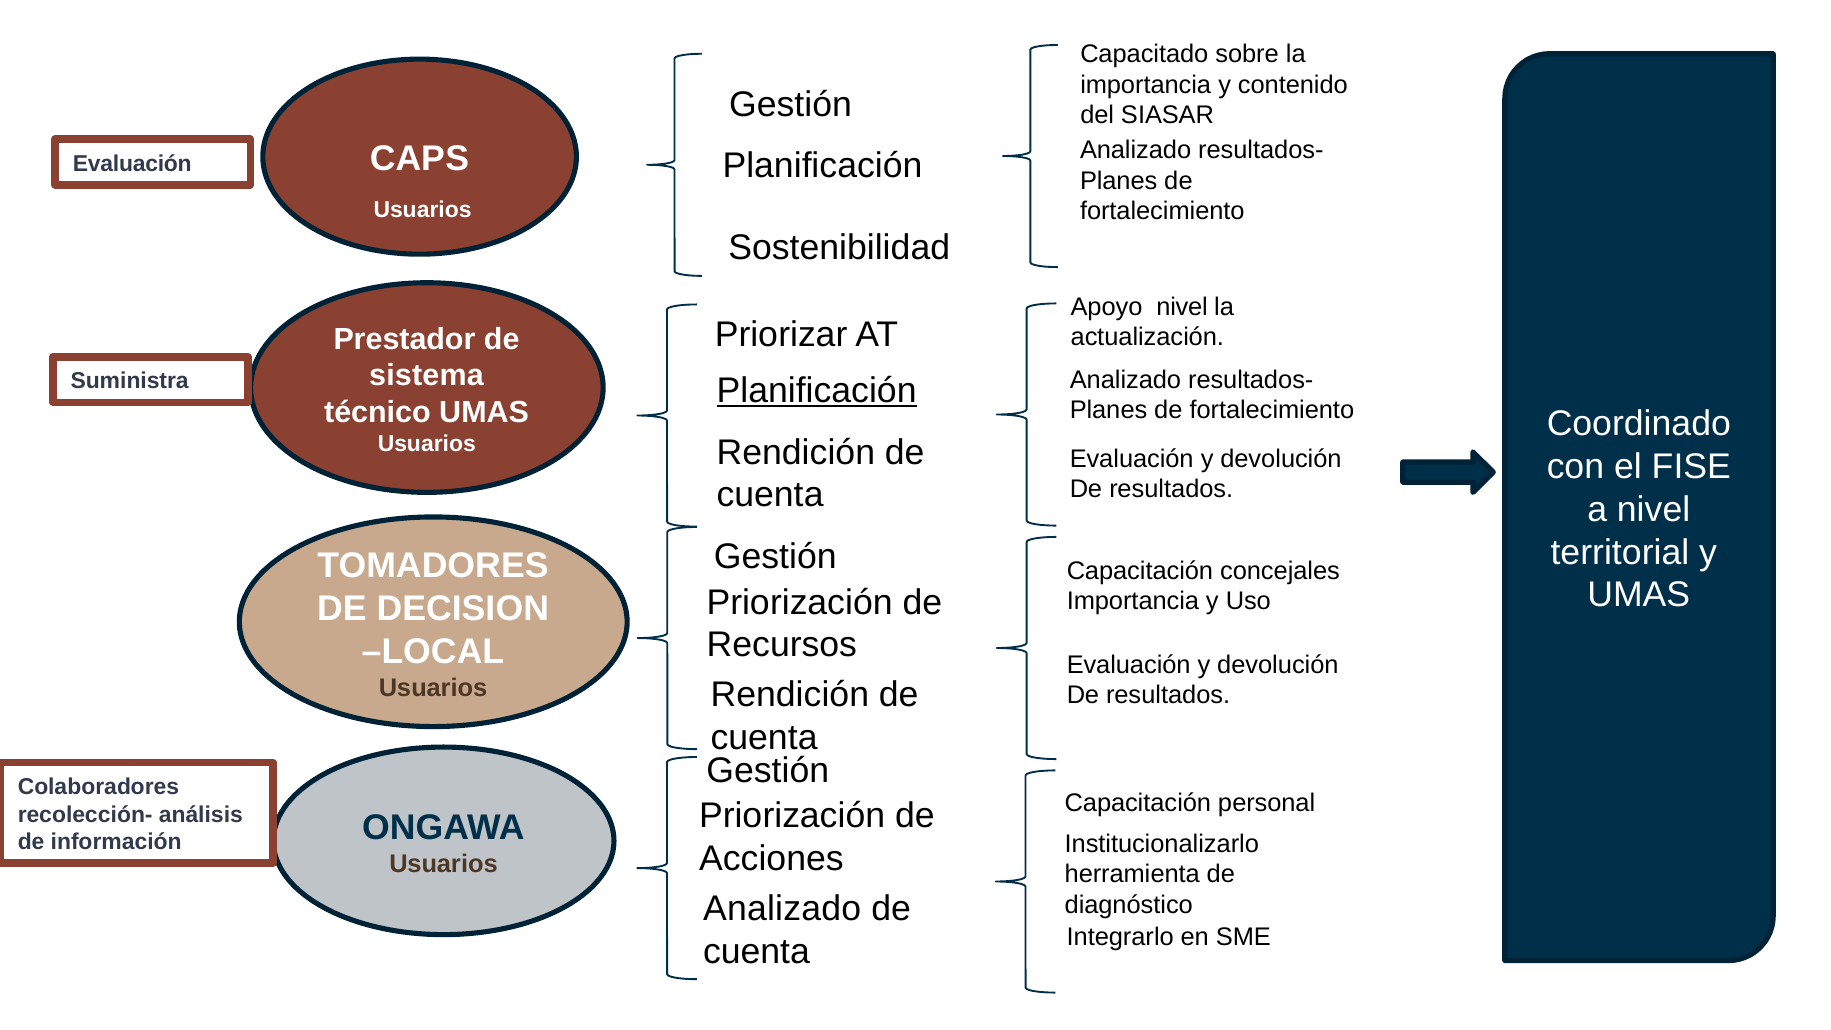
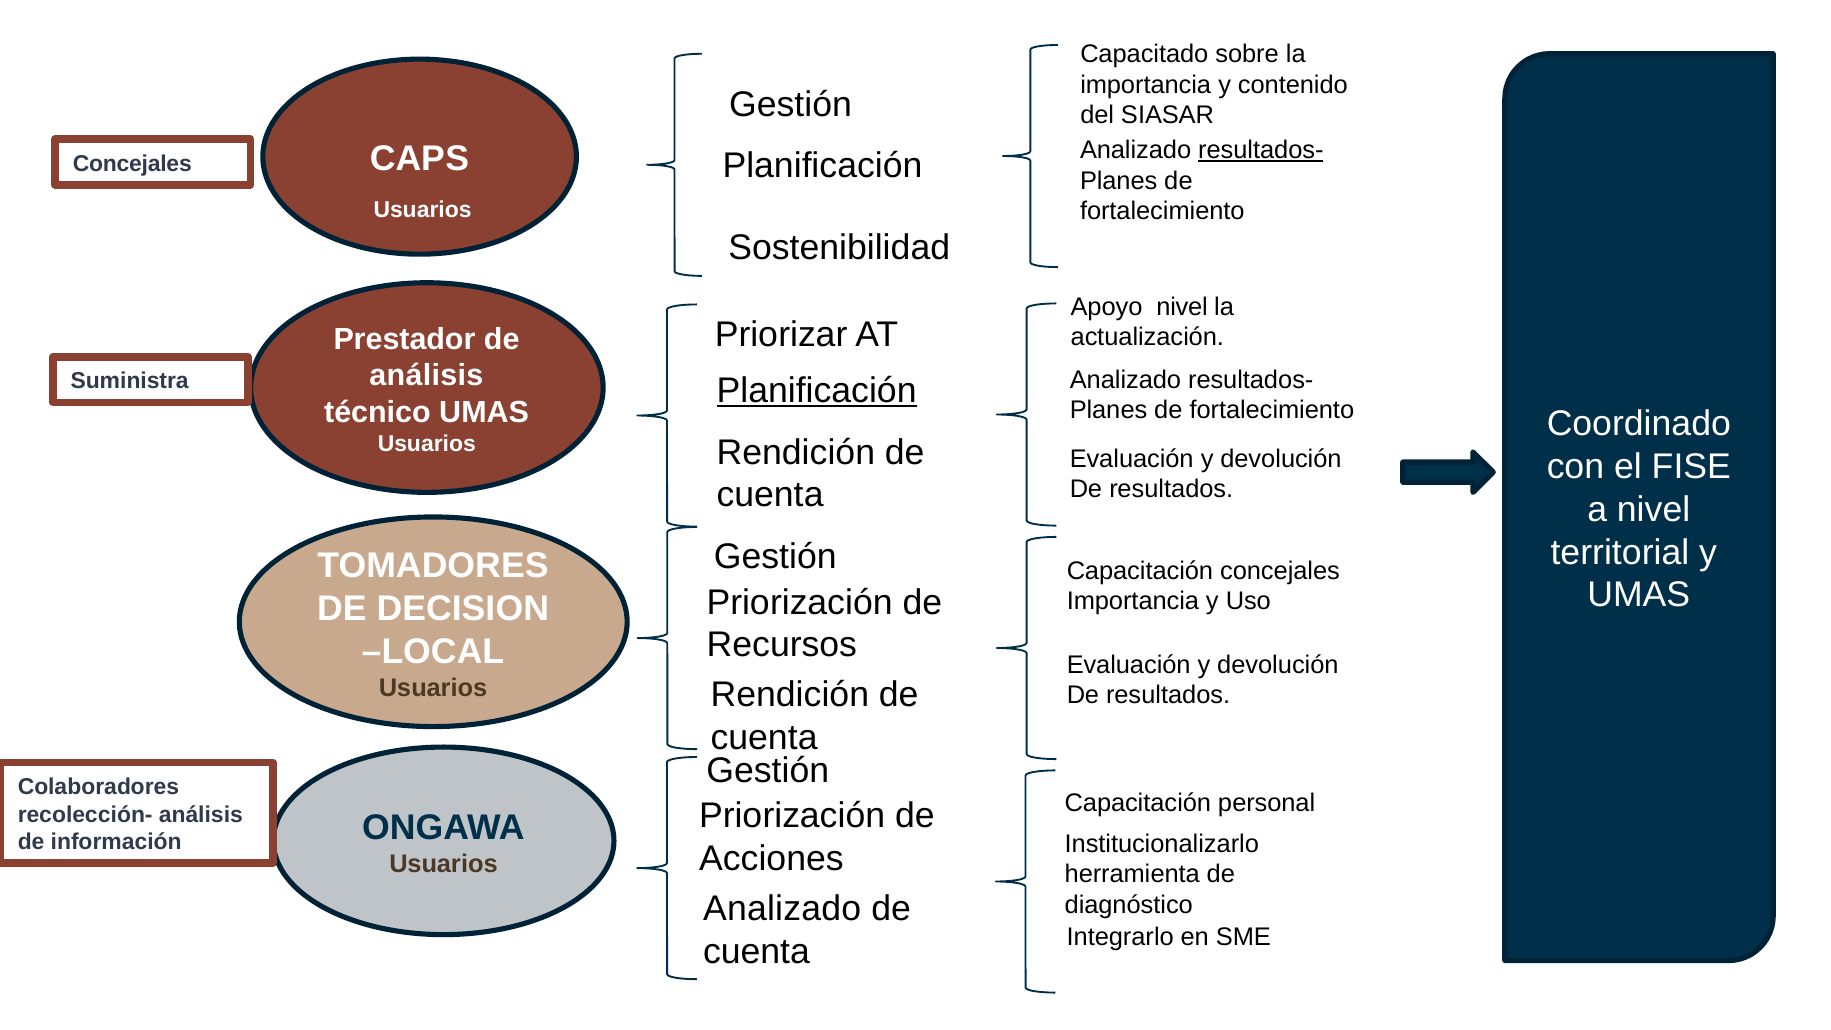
resultados- underline: none -> present (1261, 150)
Evaluación: Evaluación -> Concejales (132, 164)
sistema: sistema -> análisis (426, 376)
